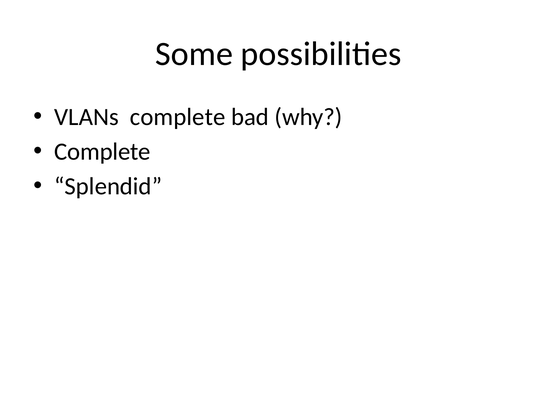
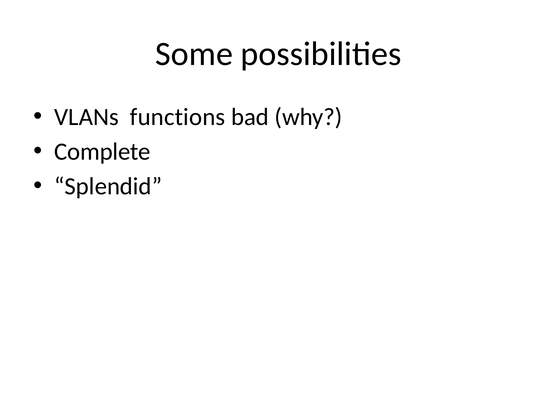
complete: complete -> functions (178, 117)
